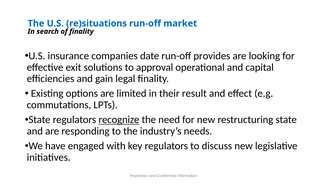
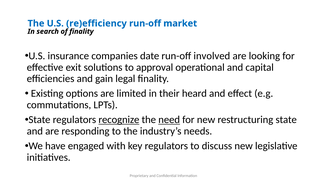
re)situations: re)situations -> re)efficiency (96, 23)
provides: provides -> involved (212, 56)
result: result -> heard (194, 93)
need underline: none -> present (169, 120)
